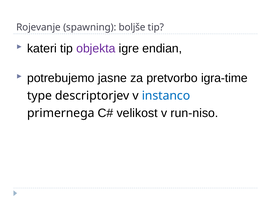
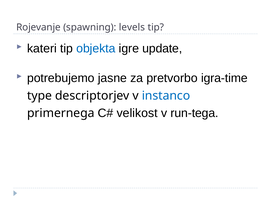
boljše: boljše -> levels (132, 27)
objekta colour: purple -> blue (96, 49)
endian: endian -> update (162, 49)
run-niso: run-niso -> run-tega (195, 113)
